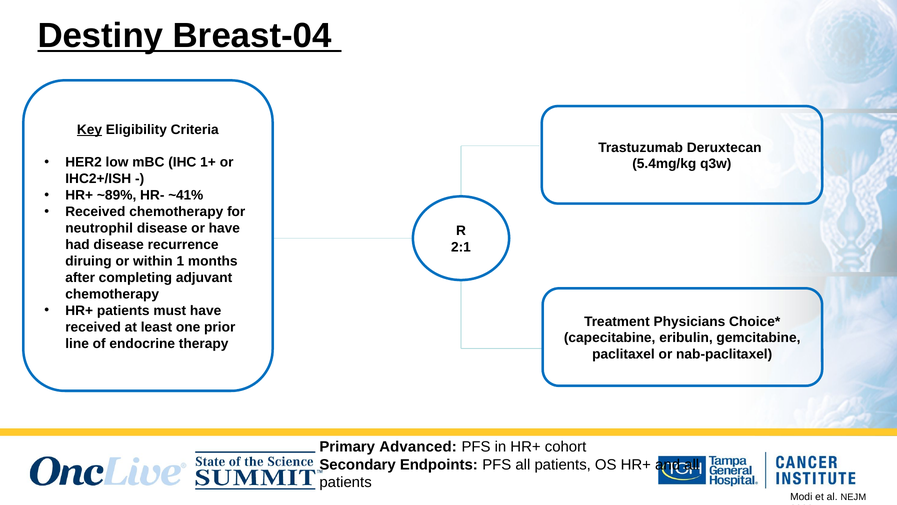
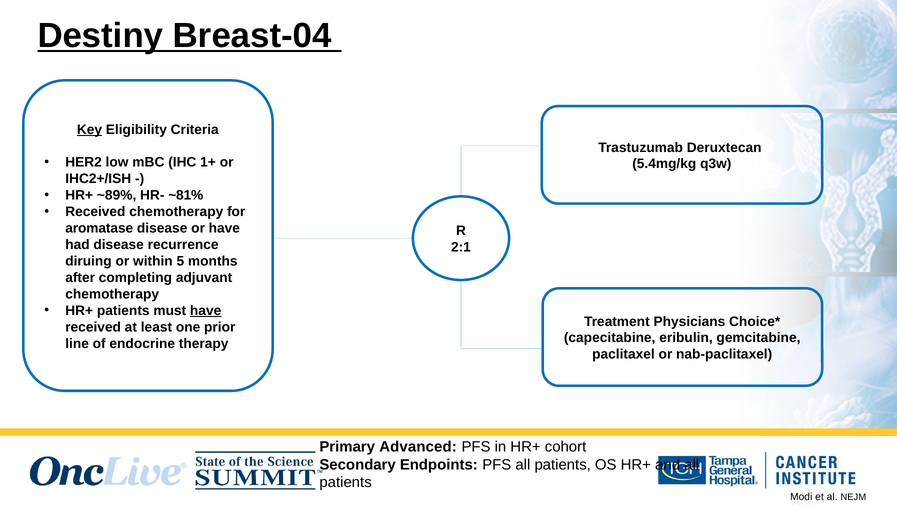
~41%: ~41% -> ~81% (186, 195)
neutrophil: neutrophil -> aromatase (99, 228)
1: 1 -> 5 (180, 261)
have underline: none -> present (206, 311)
